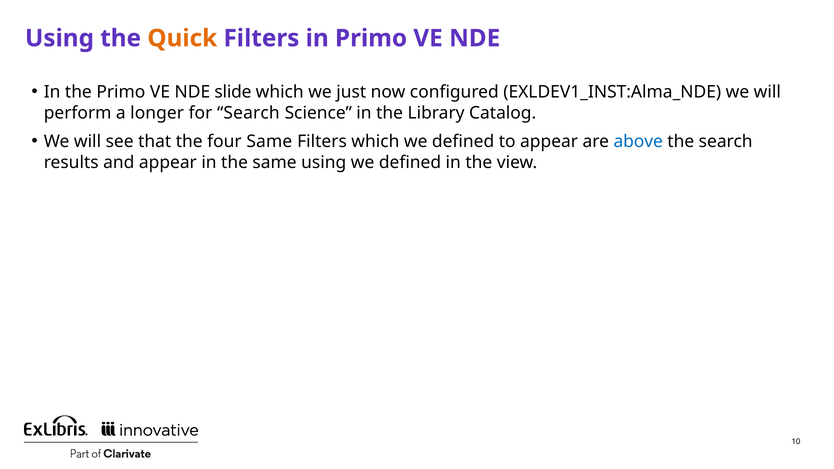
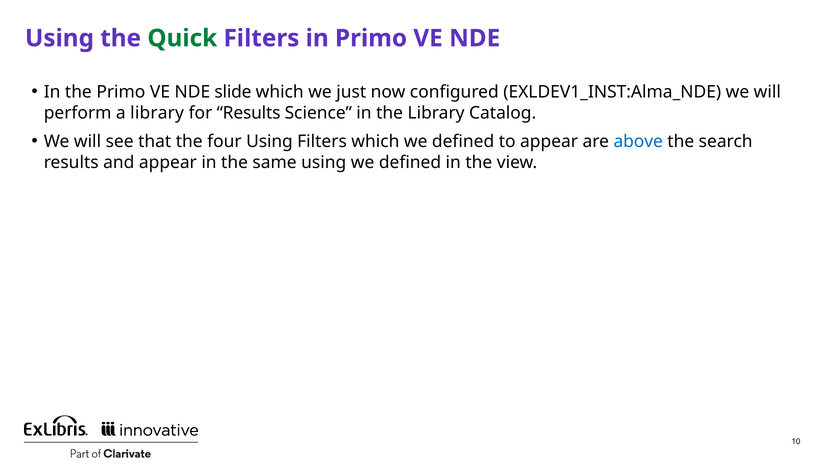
Quick colour: orange -> green (182, 38)
a longer: longer -> library (157, 113)
for Search: Search -> Results (249, 113)
four Same: Same -> Using (269, 142)
